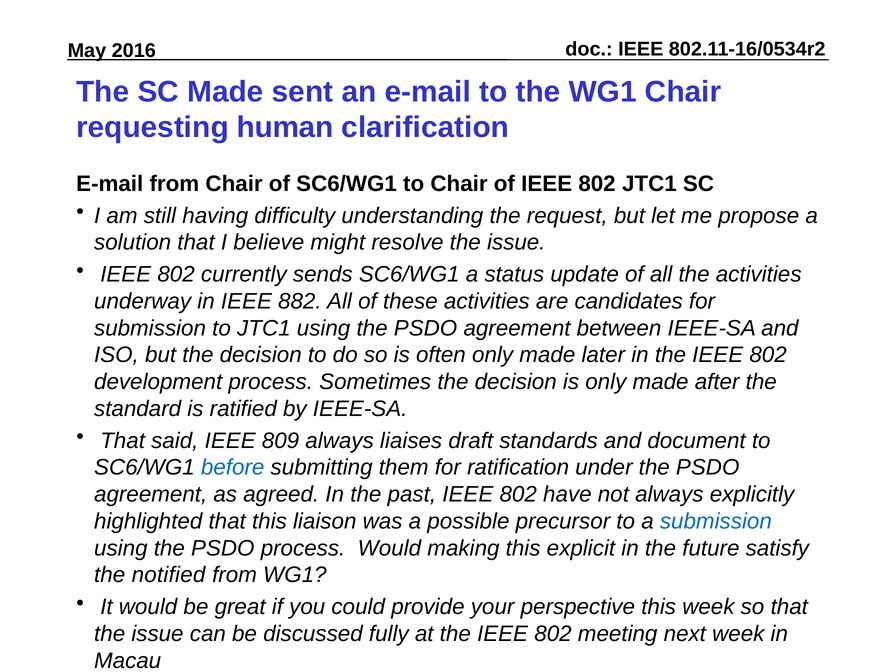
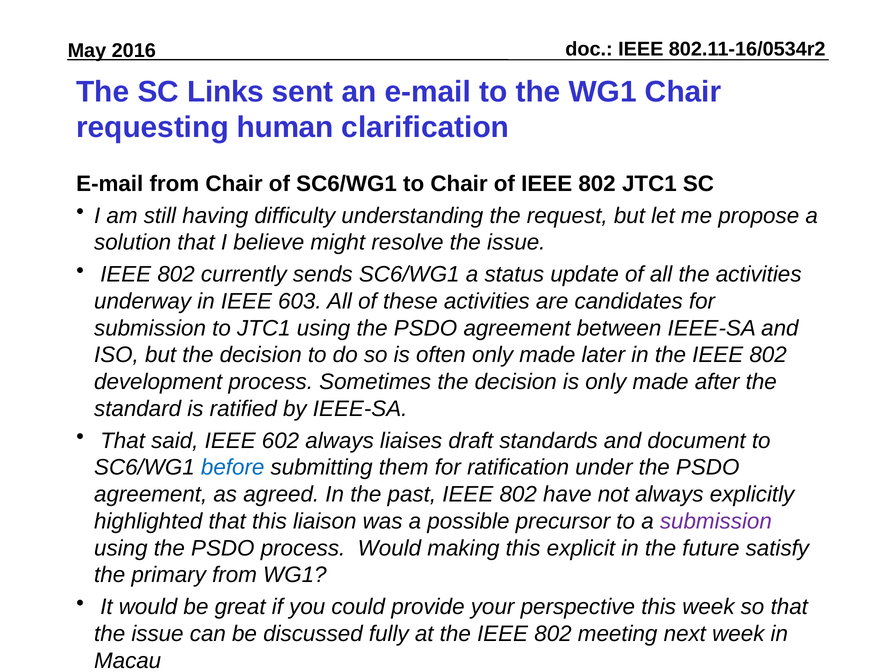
SC Made: Made -> Links (226, 92)
882: 882 -> 603 (300, 301)
809: 809 -> 602 (281, 441)
submission colour: blue -> purple (716, 521)
notified: notified -> primary (169, 575)
